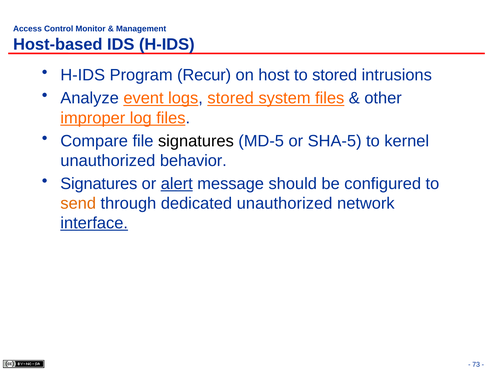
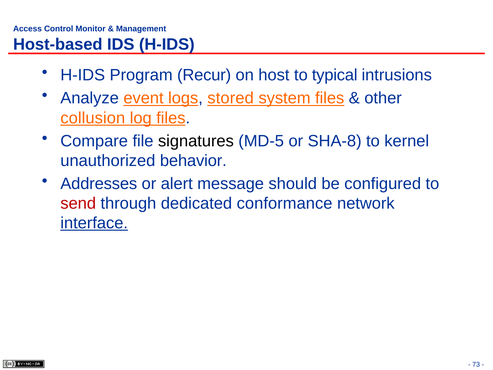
to stored: stored -> typical (335, 75)
improper: improper -> collusion (93, 118)
SHA-5: SHA-5 -> SHA-8 (335, 141)
Signatures: Signatures -> Addresses (99, 184)
alert underline: present -> none (177, 184)
send colour: orange -> red (78, 203)
dedicated unauthorized: unauthorized -> conformance (285, 203)
